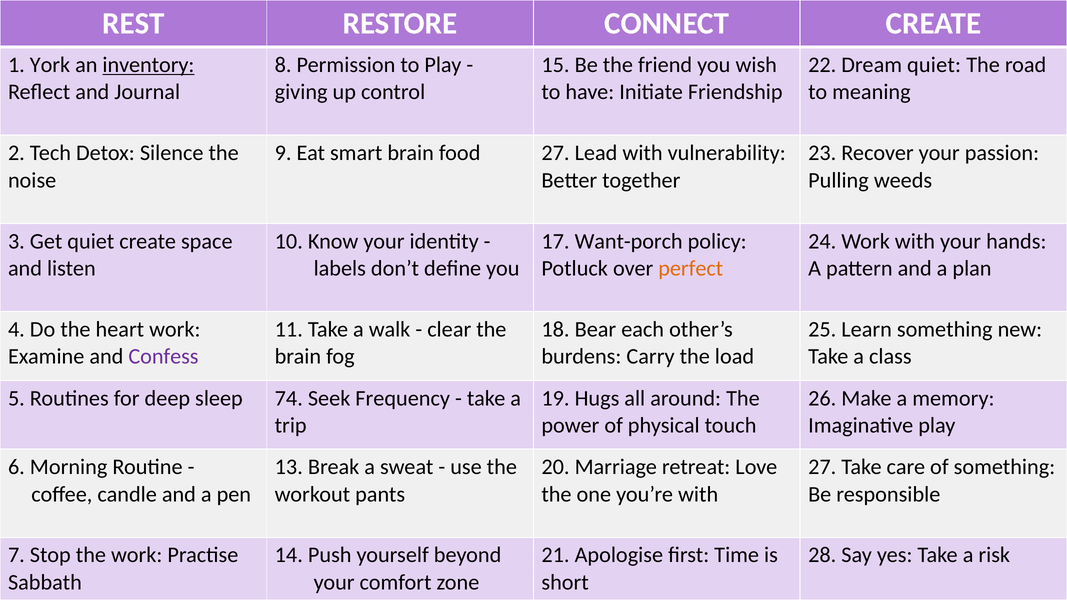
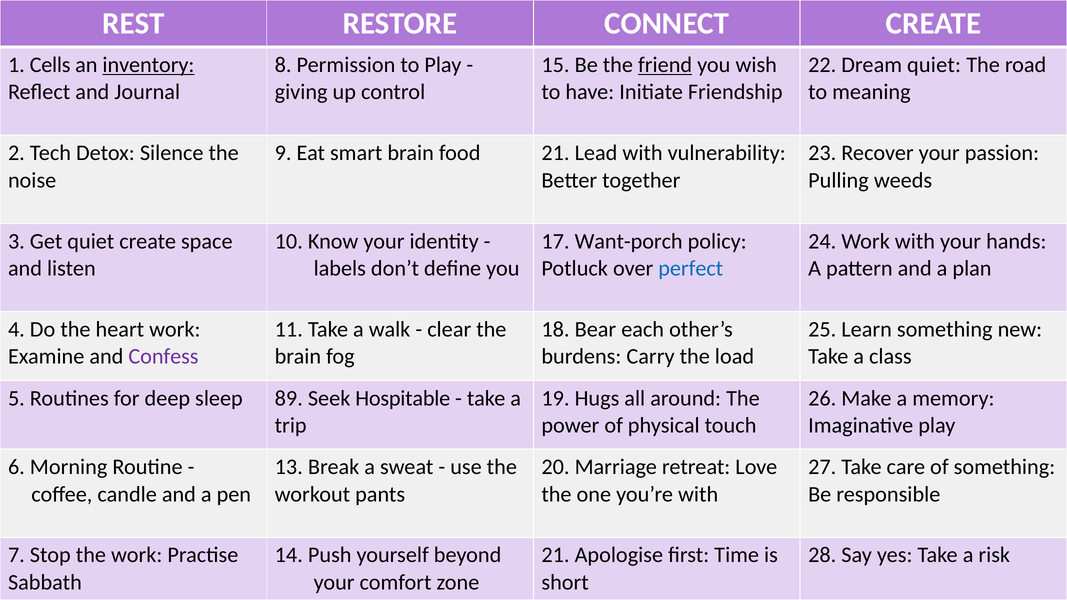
York: York -> Cells (50, 65)
friend underline: none -> present (665, 65)
food 27: 27 -> 21 (556, 153)
perfect colour: orange -> blue (691, 269)
74: 74 -> 89 (289, 398)
Frequency: Frequency -> Hospitable (403, 398)
